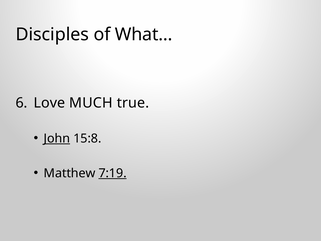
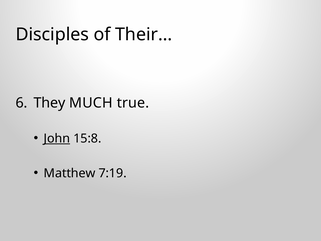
What…: What… -> Their… (144, 34)
Love: Love -> They (49, 103)
7:19 underline: present -> none (113, 173)
